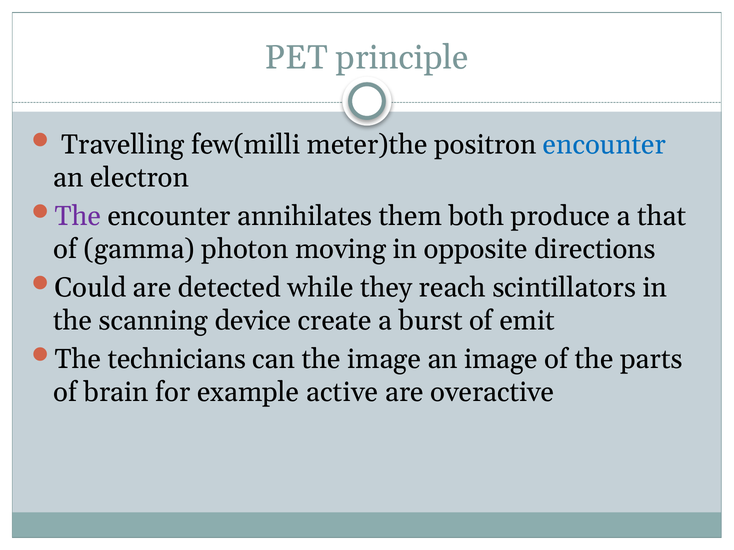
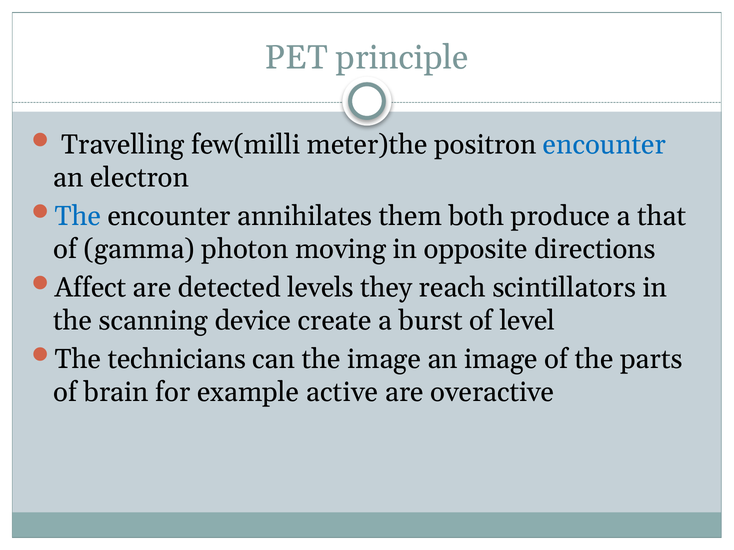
The colour: purple -> blue (78, 216)
Could: Could -> Affect (91, 288)
while: while -> levels (321, 288)
emit: emit -> level (527, 321)
